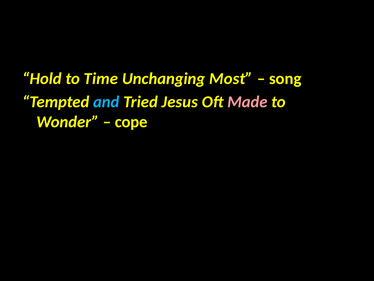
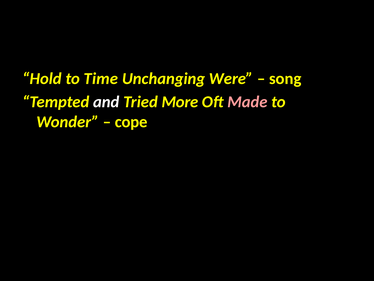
Most: Most -> Were (231, 78)
and colour: light blue -> white (106, 102)
Jesus: Jesus -> More (180, 102)
